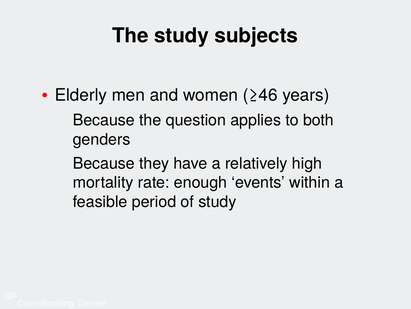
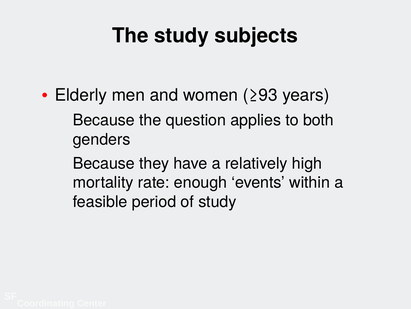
≥46: ≥46 -> ≥93 (260, 95)
